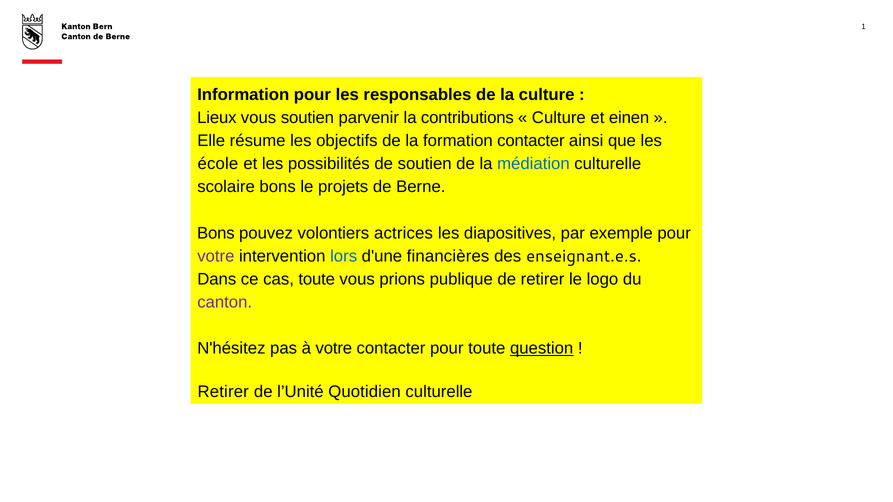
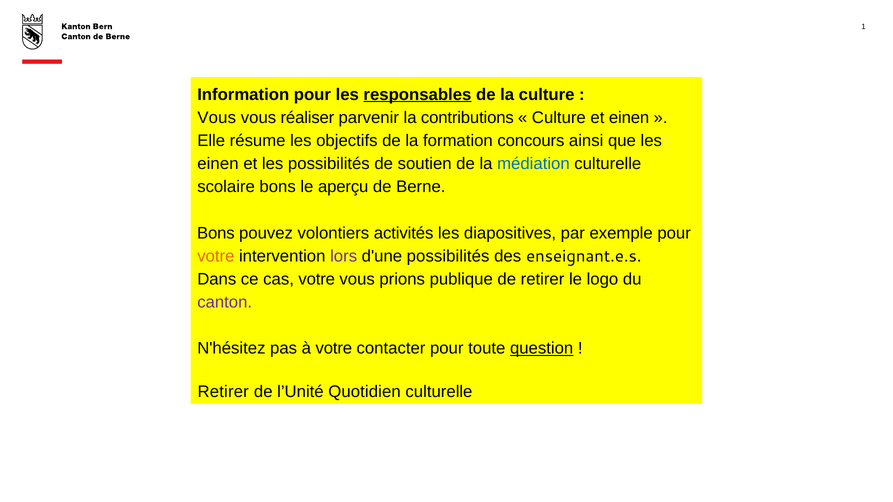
responsables underline: none -> present (417, 95)
Lieux: Lieux -> Vous (217, 118)
vous soutien: soutien -> réaliser (307, 118)
formation contacter: contacter -> concours (531, 141)
école: école -> einen (218, 164)
projets: projets -> aperçu (343, 187)
actrices: actrices -> activités (404, 233)
votre colour: purple -> orange (216, 256)
lors colour: blue -> purple (344, 256)
d'une financières: financières -> possibilités (448, 256)
cas toute: toute -> votre (317, 279)
